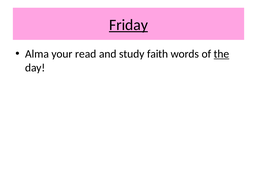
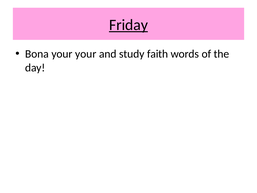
Alma: Alma -> Bona (37, 54)
your read: read -> your (86, 54)
the underline: present -> none (221, 54)
